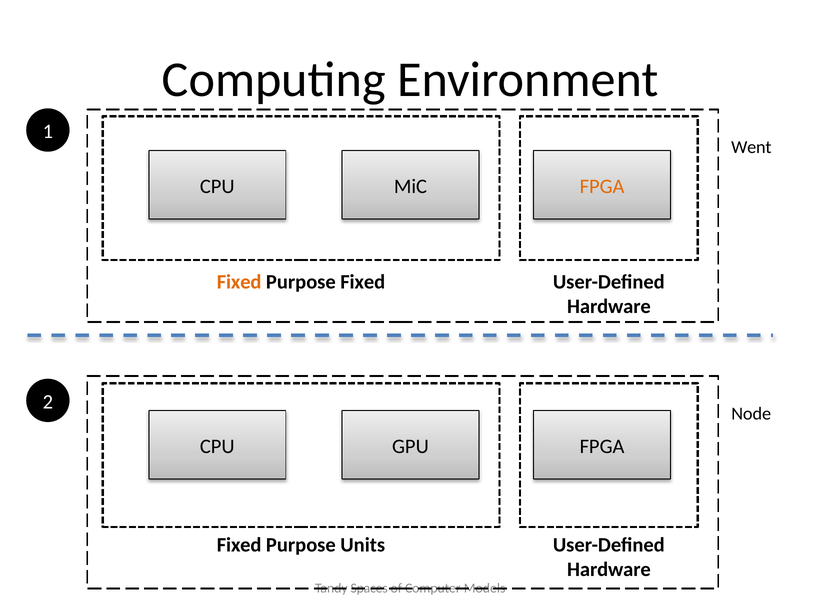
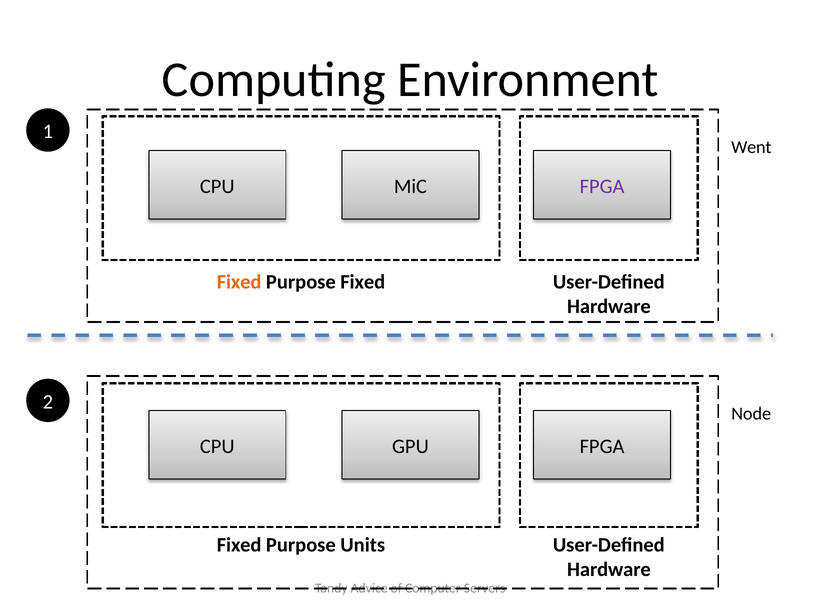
FPGA colour: orange -> purple (602, 186)
Spaces: Spaces -> Advice (369, 588)
Models: Models -> Servers (485, 588)
